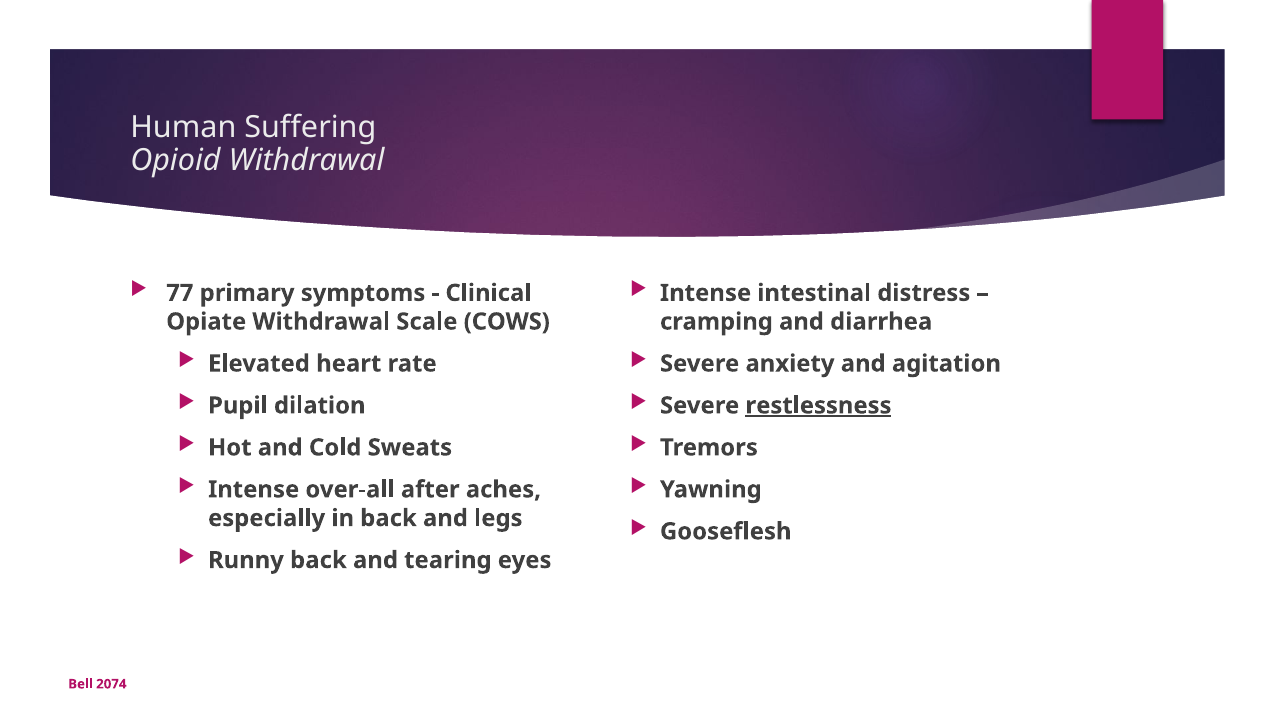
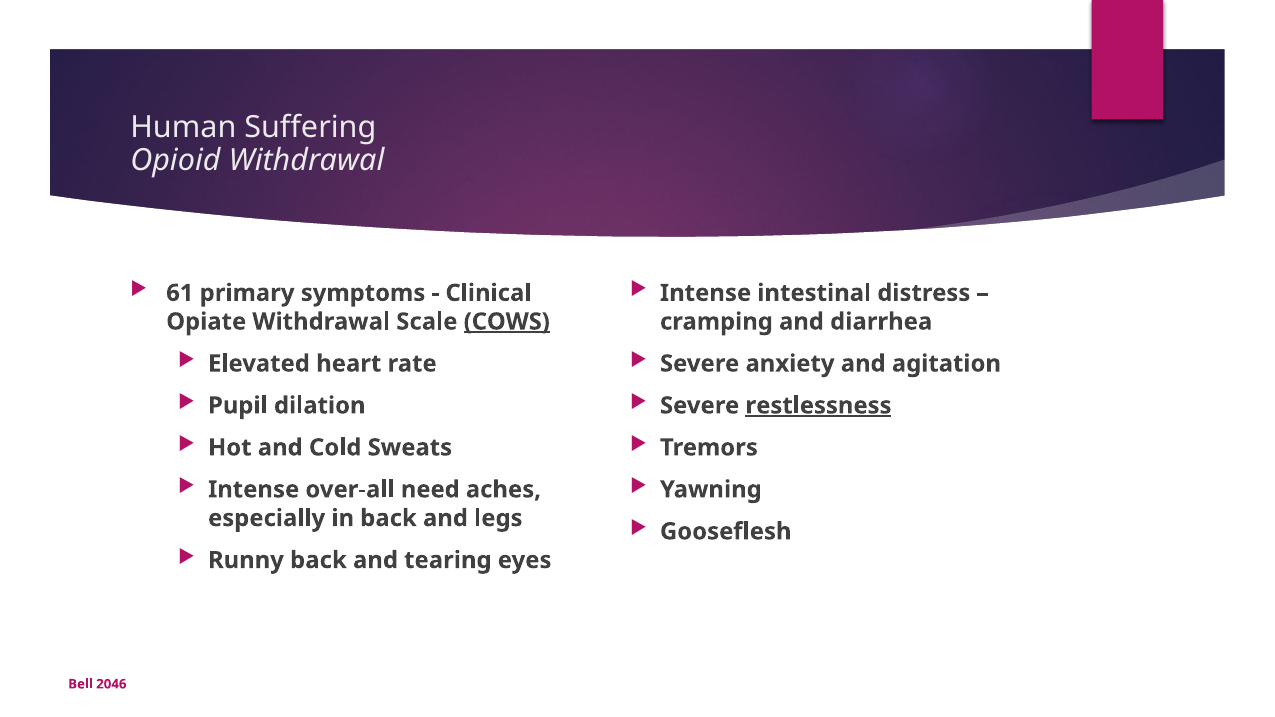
77: 77 -> 61 (180, 293)
COWS underline: none -> present (507, 322)
after: after -> need (430, 490)
2074: 2074 -> 2046 (111, 684)
